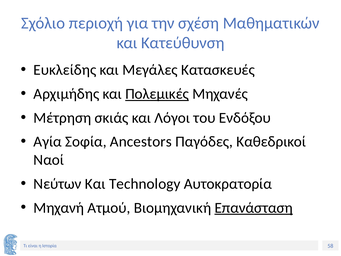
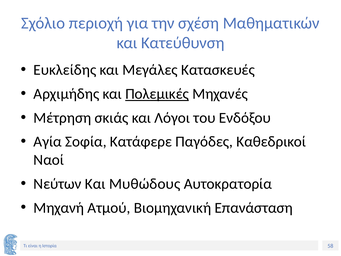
Ancestors: Ancestors -> Κατάφερε (141, 142)
Technology: Technology -> Μυθώδους (145, 184)
Επανάσταση underline: present -> none (254, 208)
